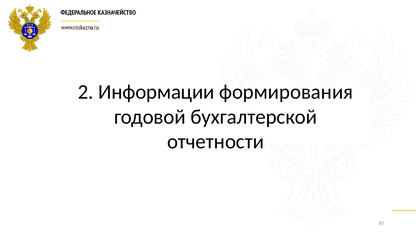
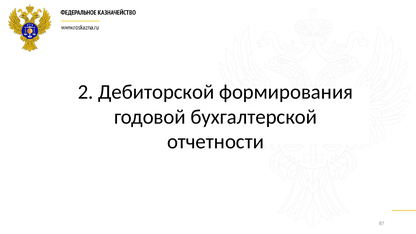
Информации: Информации -> Дебиторской (156, 92)
